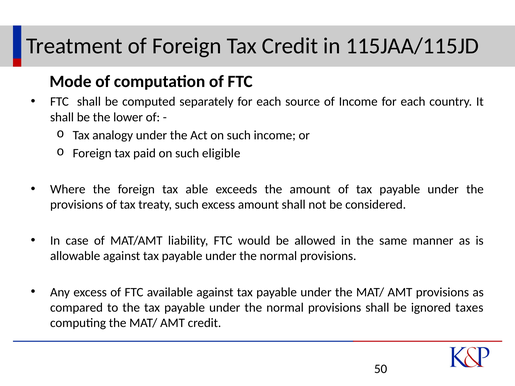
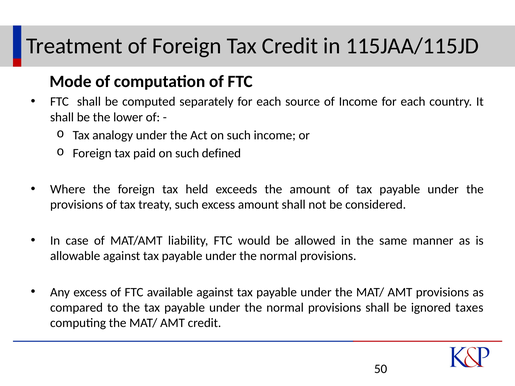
eligible: eligible -> defined (221, 153)
able: able -> held (197, 189)
